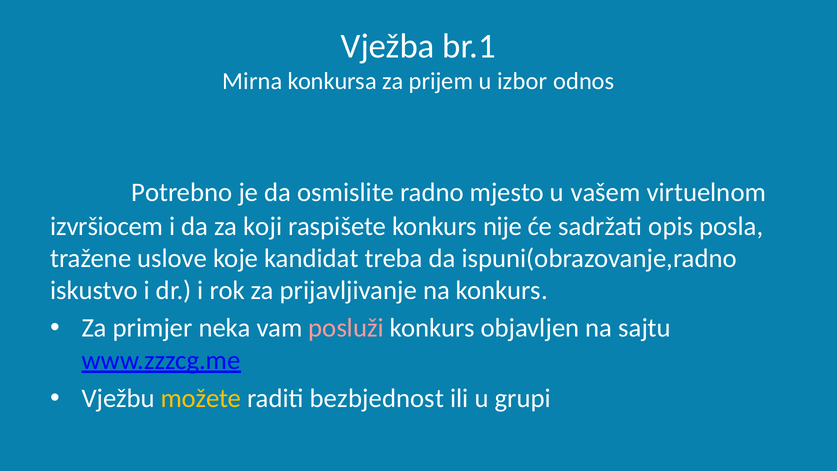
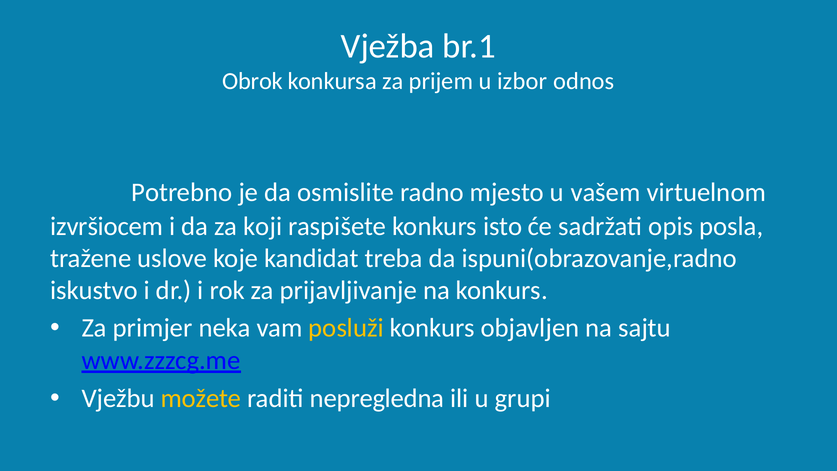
Mirna: Mirna -> Obrok (253, 81)
nije: nije -> isto (503, 226)
posluži colour: pink -> yellow (346, 328)
bezbjednost: bezbjednost -> nepregledna (377, 398)
